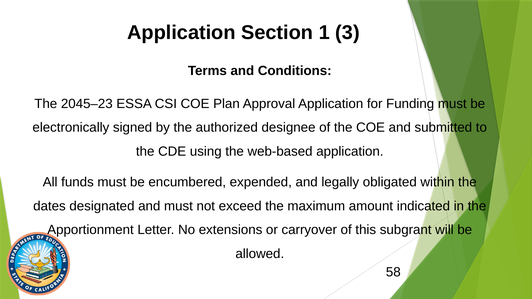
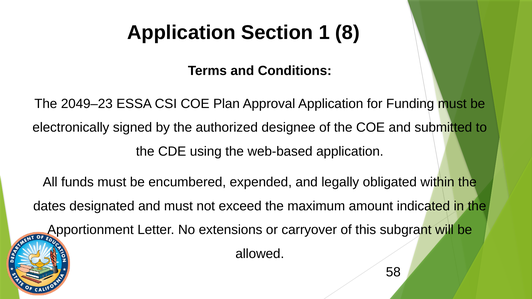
3: 3 -> 8 (347, 33)
2045–23: 2045–23 -> 2049–23 (87, 104)
